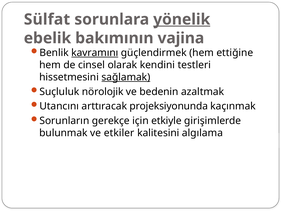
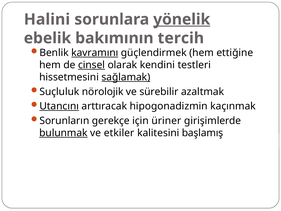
Sülfat: Sülfat -> Halini (47, 19)
vajina: vajina -> tercih (181, 38)
cinsel underline: none -> present (92, 65)
bedenin: bedenin -> sürebilir (159, 92)
Utancını underline: none -> present (59, 106)
projeksiyonunda: projeksiyonunda -> hipogonadizmin (169, 106)
etkiyle: etkiyle -> üriner (166, 121)
bulunmak underline: none -> present (63, 133)
algılama: algılama -> başlamış (203, 133)
